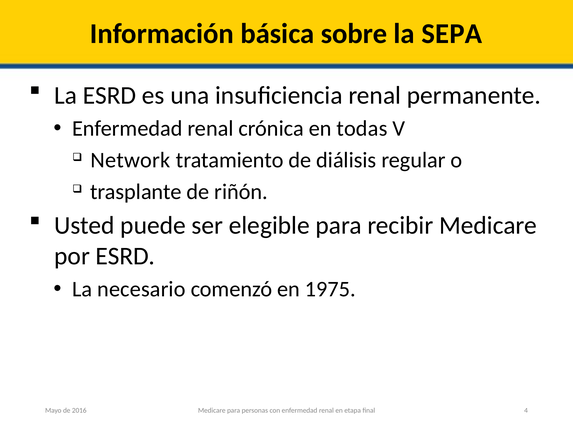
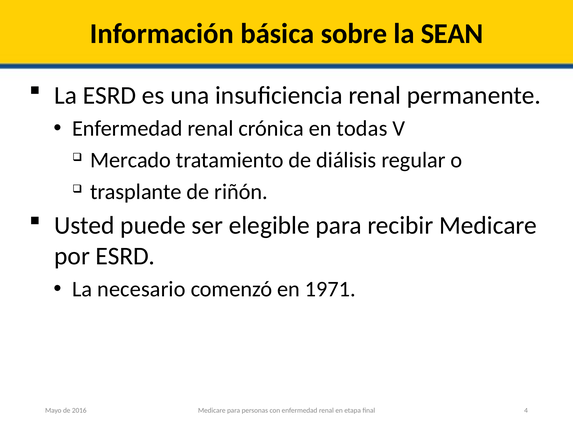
SEPA: SEPA -> SEAN (452, 34)
Network: Network -> Mercado (131, 160)
1975: 1975 -> 1971 (330, 289)
